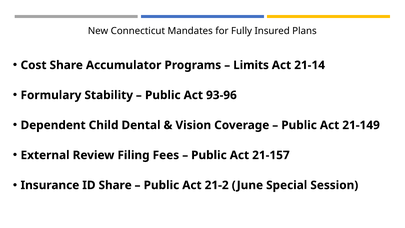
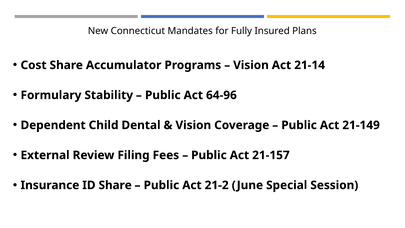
Limits: Limits -> Vision (251, 65)
93-96: 93-96 -> 64-96 (221, 95)
